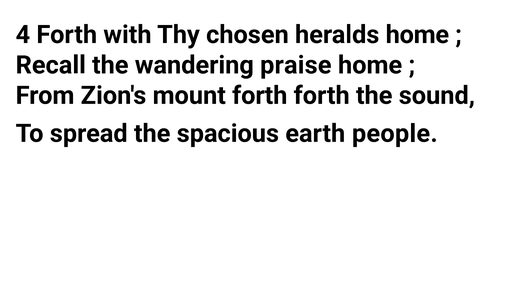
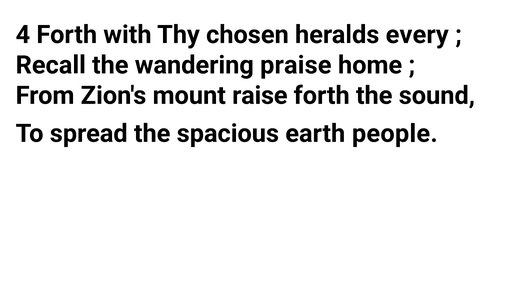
heralds home: home -> every (417, 35)
mount forth: forth -> raise (260, 96)
